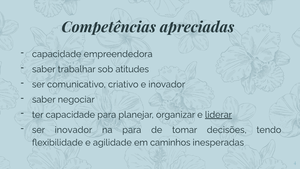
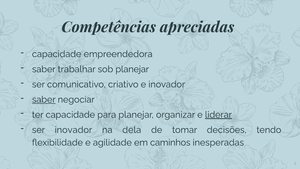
sob atitudes: atitudes -> planejar (132, 69)
saber underline: none -> present (44, 99)
na para: para -> dela (132, 130)
